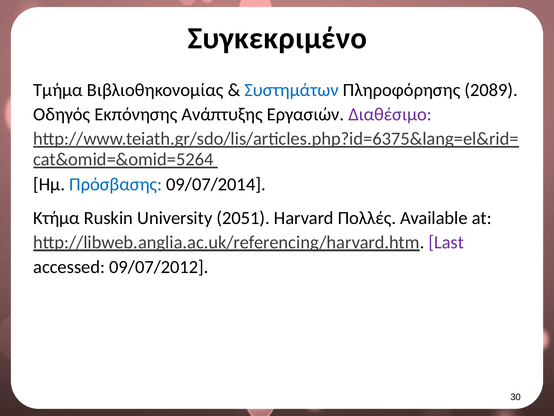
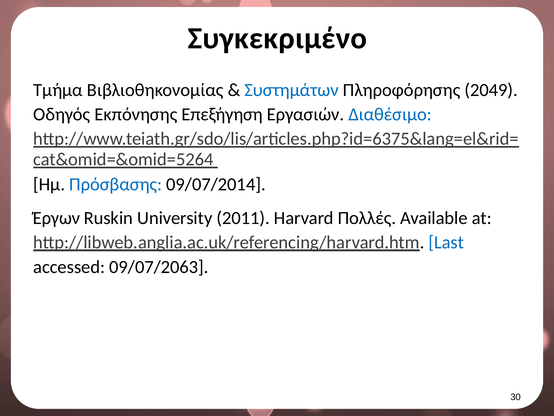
2089: 2089 -> 2049 (491, 90)
Ανάπτυξης: Ανάπτυξης -> Επεξήγηση (222, 114)
Διαθέσιμο colour: purple -> blue (390, 114)
Κτήμα: Κτήμα -> Έργων (56, 218)
2051: 2051 -> 2011 (243, 218)
Last colour: purple -> blue (446, 242)
09/07/2012: 09/07/2012 -> 09/07/2063 (159, 267)
